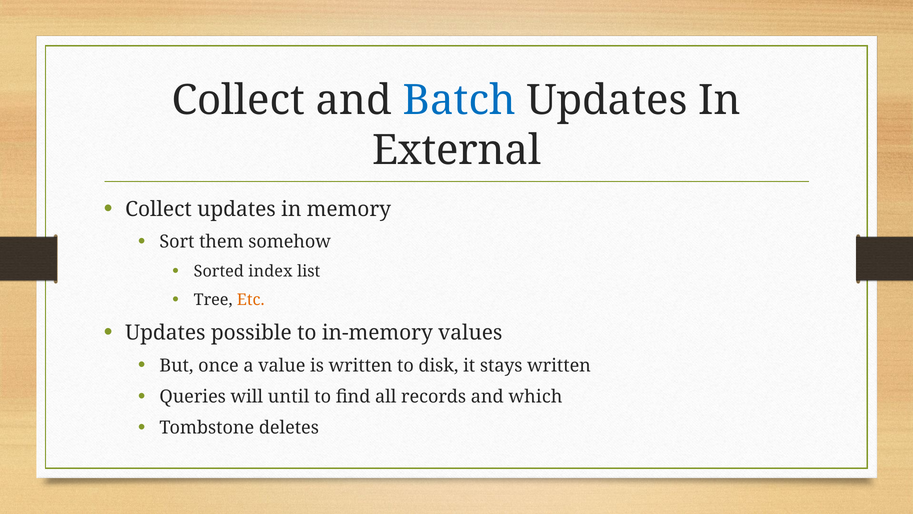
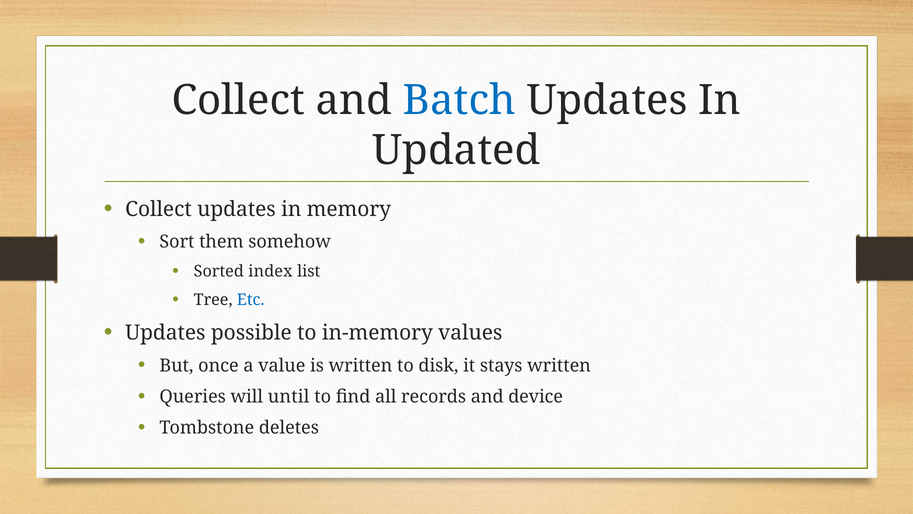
External: External -> Updated (456, 150)
Etc colour: orange -> blue (251, 300)
which: which -> device (536, 396)
